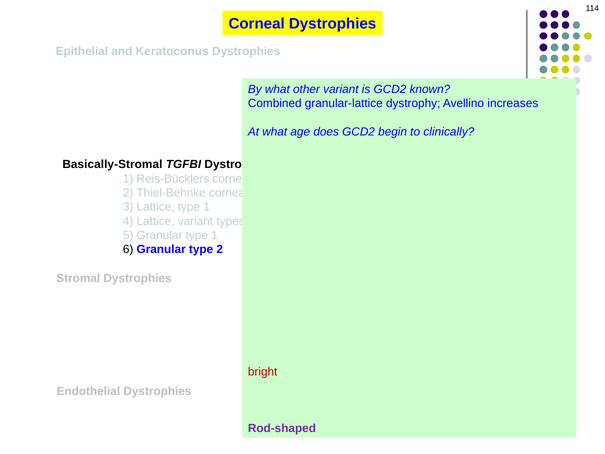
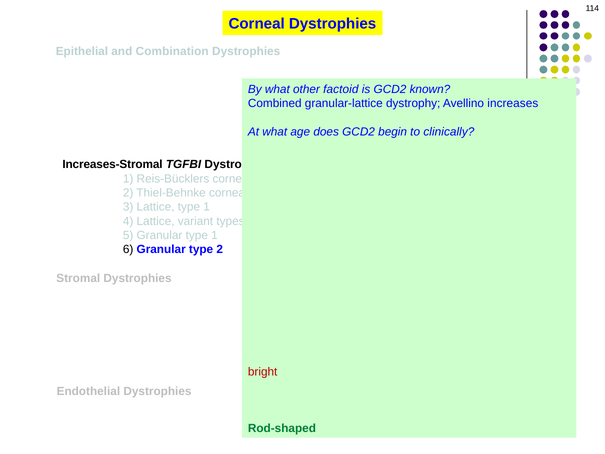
and Keratoconus: Keratoconus -> Combination (172, 51)
other variant: variant -> factoid (341, 89)
Basically-Stromal: Basically-Stromal -> Increases-Stromal (112, 165)
Rod-shaped colour: purple -> green (282, 428)
